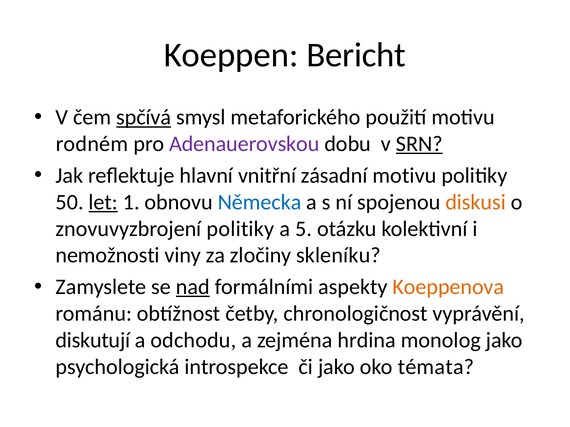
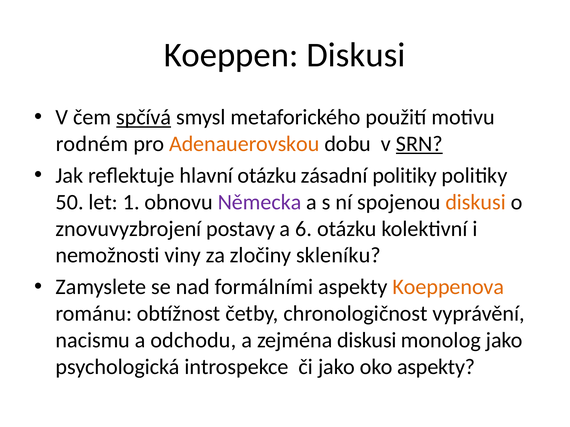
Koeppen Bericht: Bericht -> Diskusi (356, 55)
Adenauerovskou colour: purple -> orange (244, 144)
hlavní vnitřní: vnitřní -> otázku (267, 176)
zásadní motivu: motivu -> politiky (405, 176)
let underline: present -> none (103, 202)
Německa colour: blue -> purple (260, 202)
znovuvyzbrojení politiky: politiky -> postavy (241, 229)
5: 5 -> 6 (304, 229)
nad underline: present -> none (193, 287)
diskutují: diskutují -> nacismu (93, 341)
zejména hrdina: hrdina -> diskusi (367, 341)
oko témata: témata -> aspekty (436, 367)
